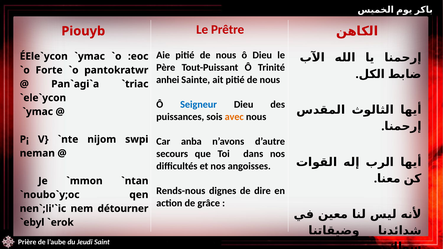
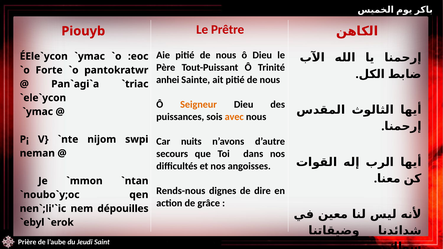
Seigneur colour: blue -> orange (199, 105)
anba: anba -> nuits (191, 142)
détourner: détourner -> dépouilles (123, 209)
